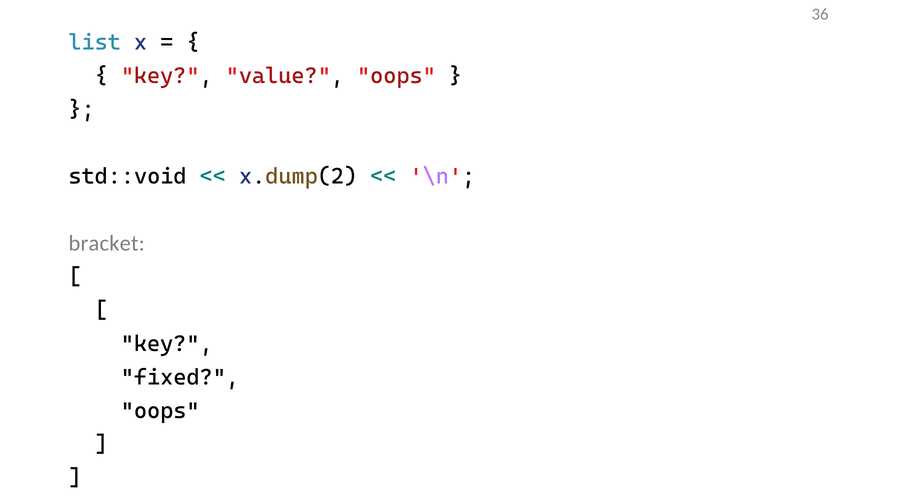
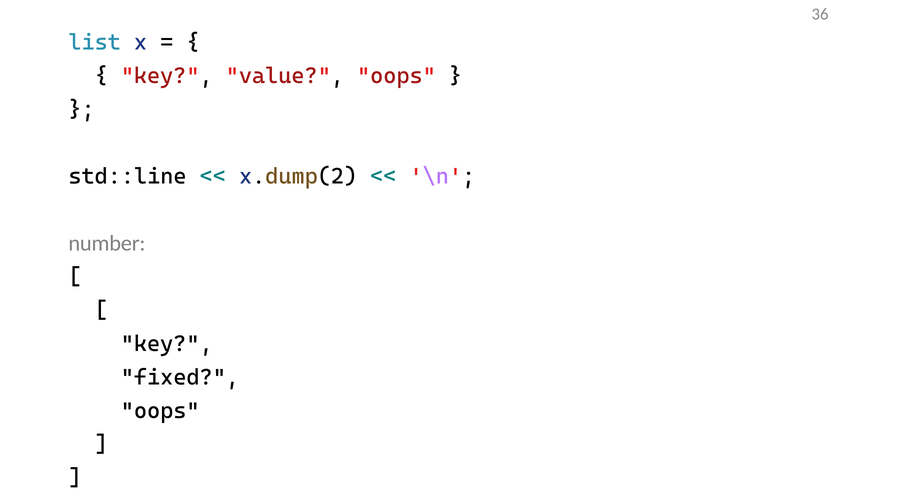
std::void: std::void -> std::line (127, 176)
bracket: bracket -> number (107, 244)
